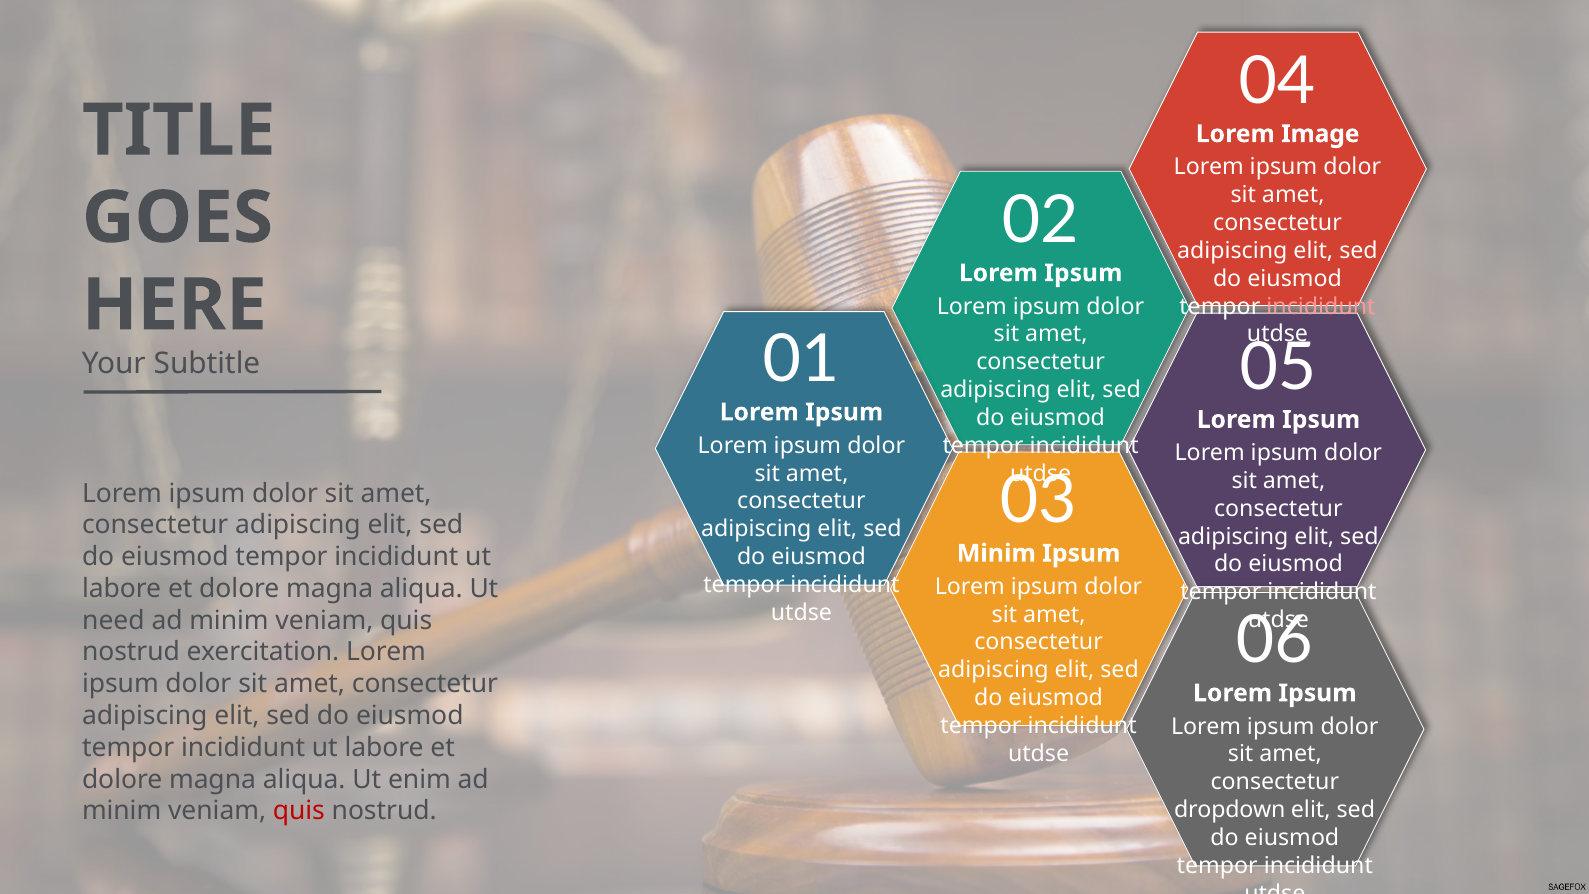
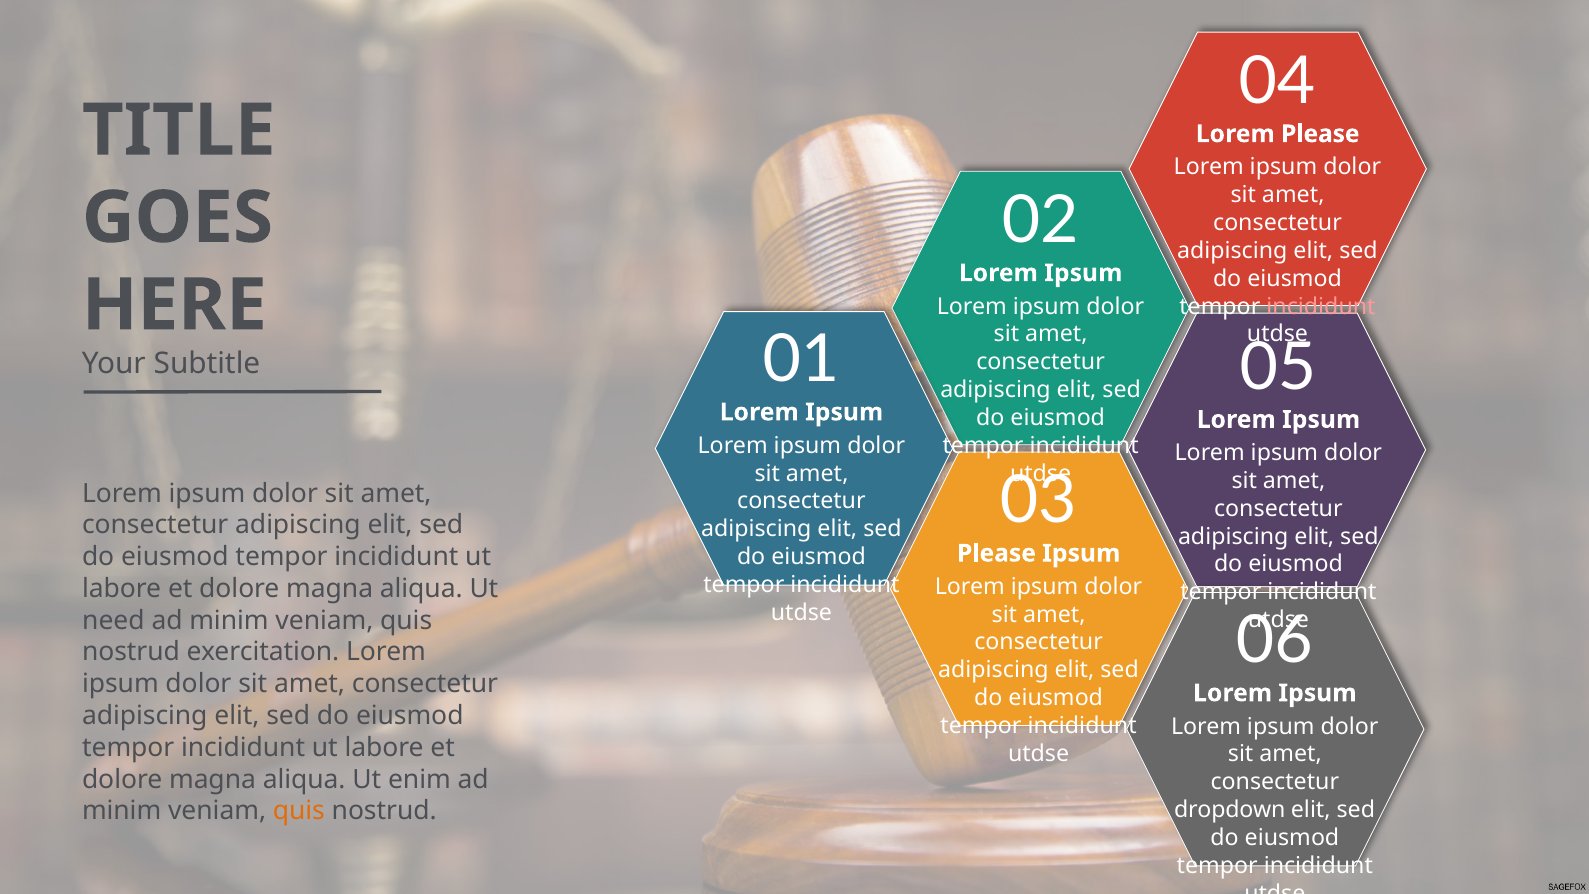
Lorem Image: Image -> Please (1320, 134)
Minim: Minim -> Please (996, 553)
quis colour: red -> orange (299, 811)
